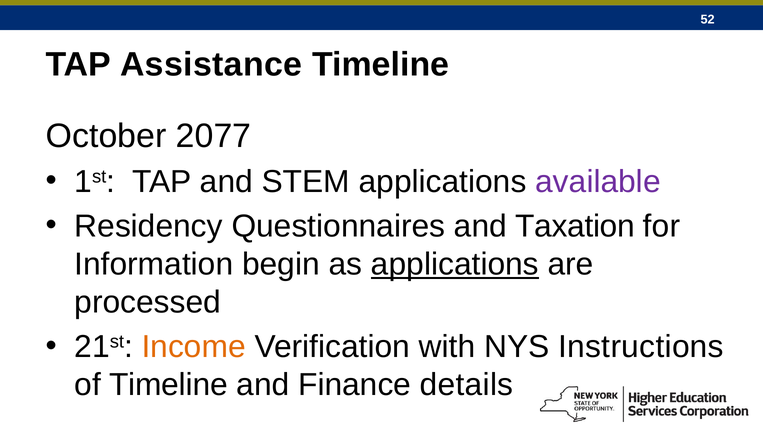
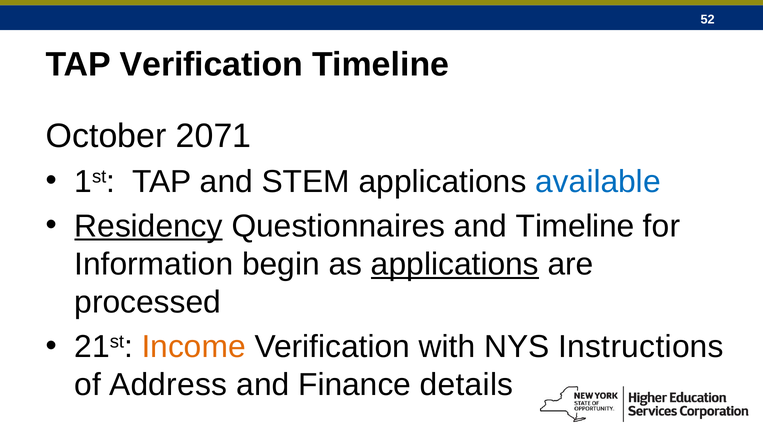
TAP Assistance: Assistance -> Verification (211, 65)
2077: 2077 -> 2071 (214, 136)
available colour: purple -> blue (598, 182)
Residency underline: none -> present (149, 226)
and Taxation: Taxation -> Timeline (575, 226)
of Timeline: Timeline -> Address (168, 385)
